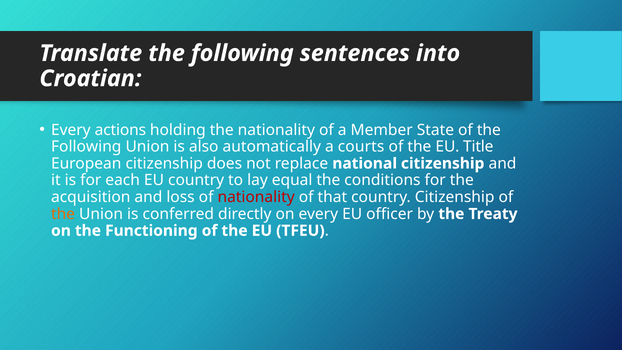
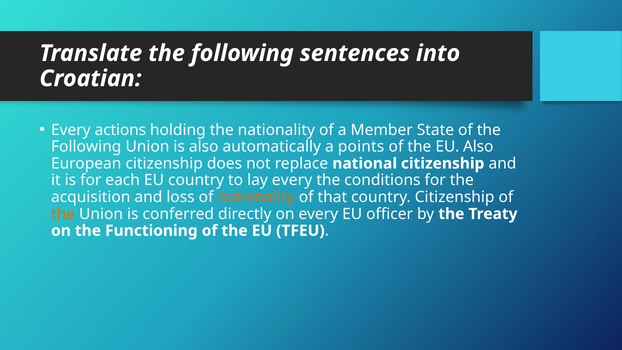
courts: courts -> points (361, 147)
EU Title: Title -> Also (478, 147)
lay equal: equal -> every (292, 180)
nationality colour: red -> orange (256, 197)
